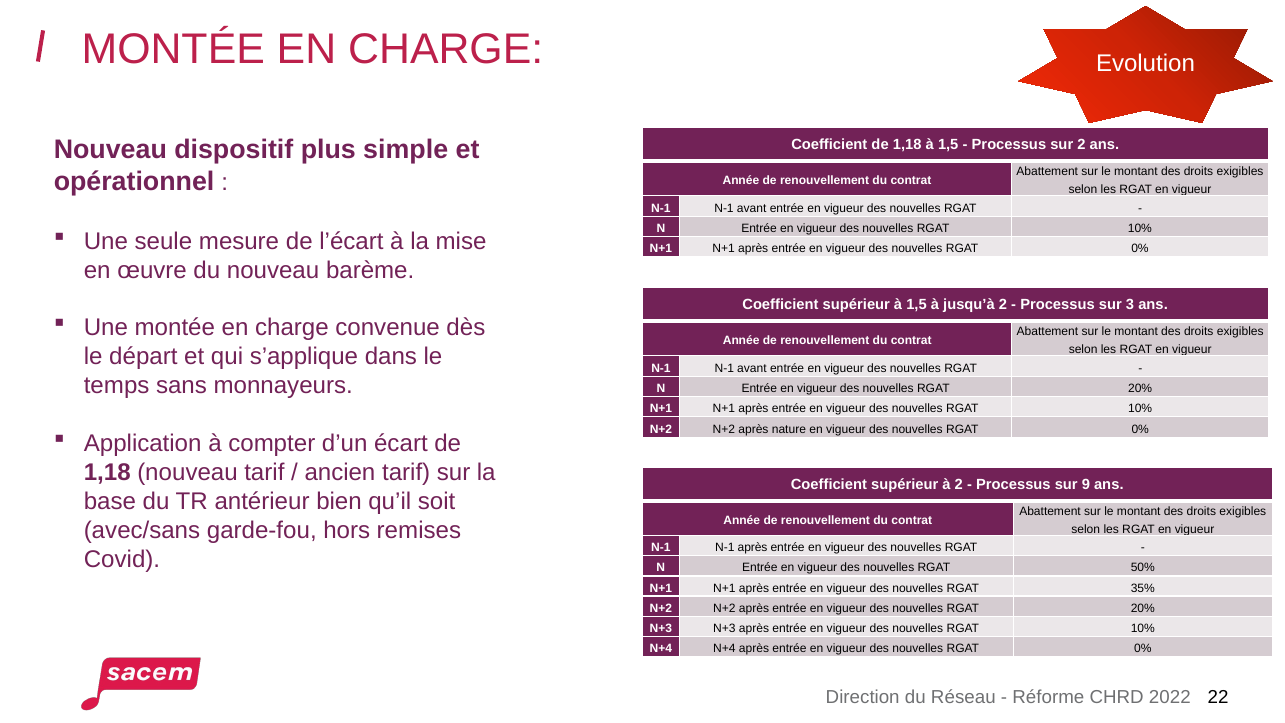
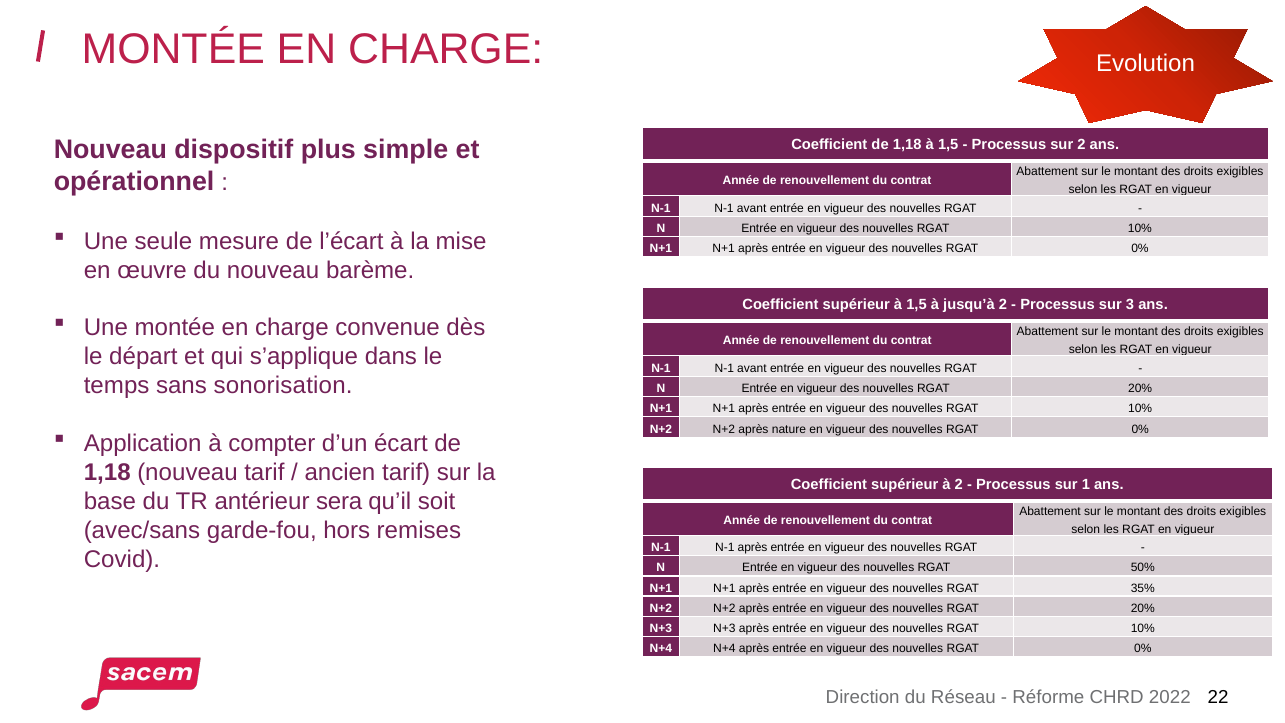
monnayeurs: monnayeurs -> sonorisation (283, 386)
9: 9 -> 1 (1086, 485)
bien: bien -> sera (339, 501)
